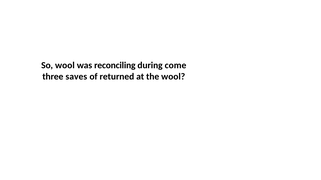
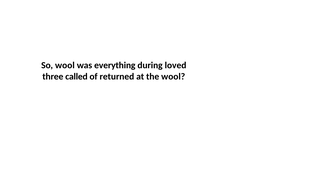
reconciling: reconciling -> everything (115, 66)
come: come -> loved (176, 66)
saves: saves -> called (76, 77)
